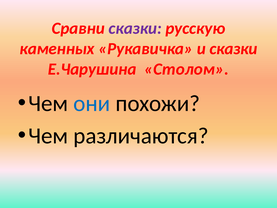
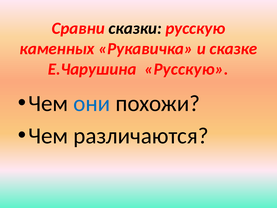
сказки colour: purple -> black (135, 28)
и сказки: сказки -> сказке (233, 49)
Е.Чарушина Столом: Столом -> Русскую (186, 69)
